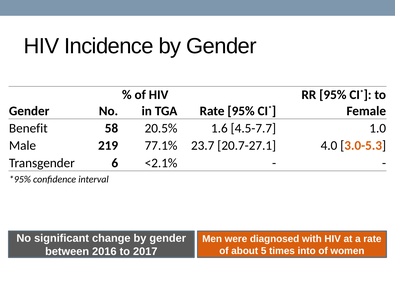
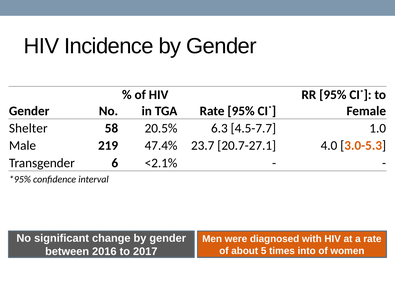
Benefit: Benefit -> Shelter (28, 128)
1.6: 1.6 -> 6.3 (219, 128)
77.1%: 77.1% -> 47.4% (161, 145)
